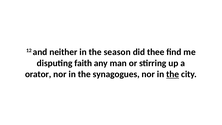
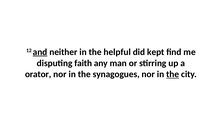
and underline: none -> present (40, 52)
season: season -> helpful (117, 52)
thee: thee -> kept (156, 52)
